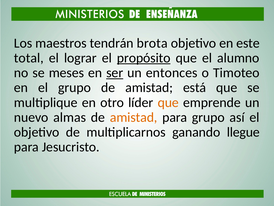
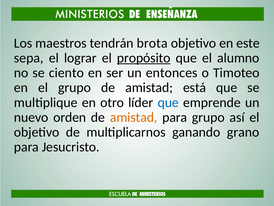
total: total -> sepa (29, 58)
meses: meses -> ciento (66, 73)
ser underline: present -> none (115, 73)
que colour: orange -> blue (168, 102)
almas: almas -> orden (70, 117)
llegue: llegue -> grano (243, 132)
